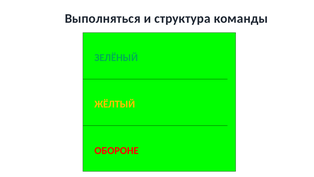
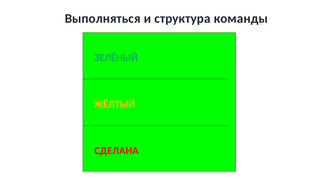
ОБОРОНЕ: ОБОРОНЕ -> СДЕЛАНА (116, 150)
